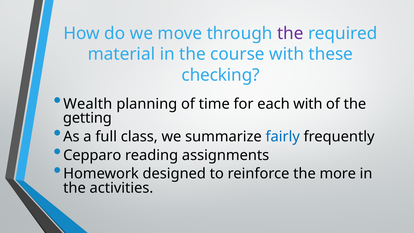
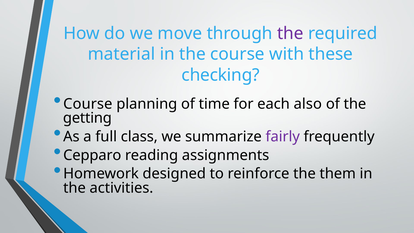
Wealth: Wealth -> Course (88, 104)
each with: with -> also (308, 104)
fairly colour: blue -> purple (283, 136)
more: more -> them (338, 174)
